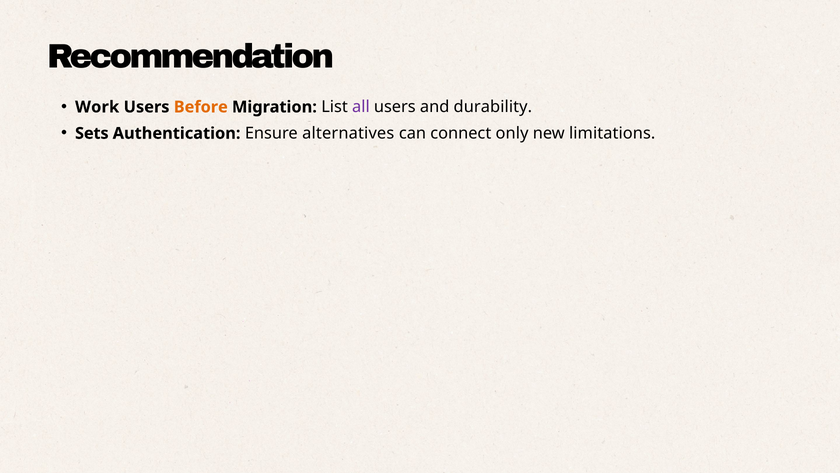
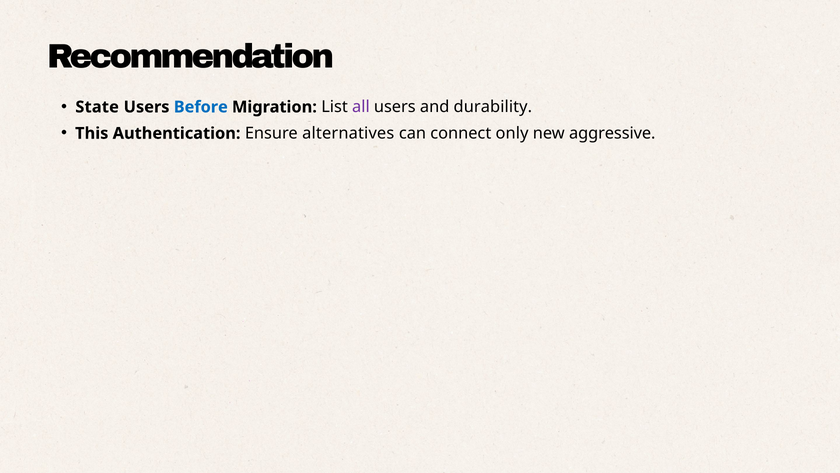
Work: Work -> State (97, 107)
Before colour: orange -> blue (201, 107)
Sets: Sets -> This (92, 133)
limitations: limitations -> aggressive (612, 133)
